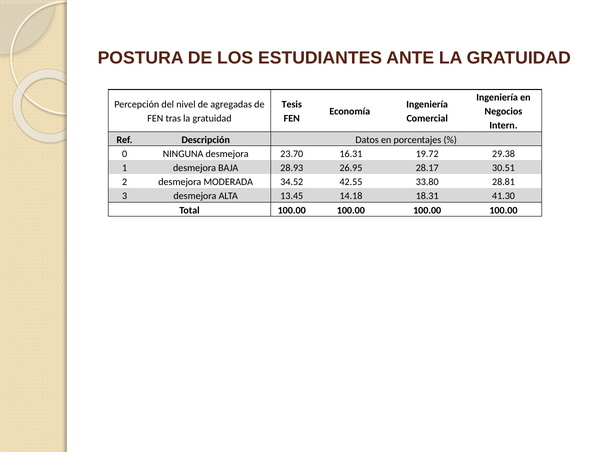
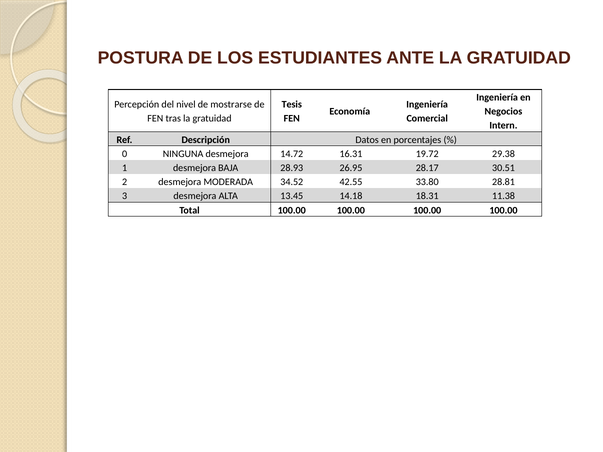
agregadas: agregadas -> mostrarse (231, 105)
23.70: 23.70 -> 14.72 (292, 154)
41.30: 41.30 -> 11.38 (504, 196)
